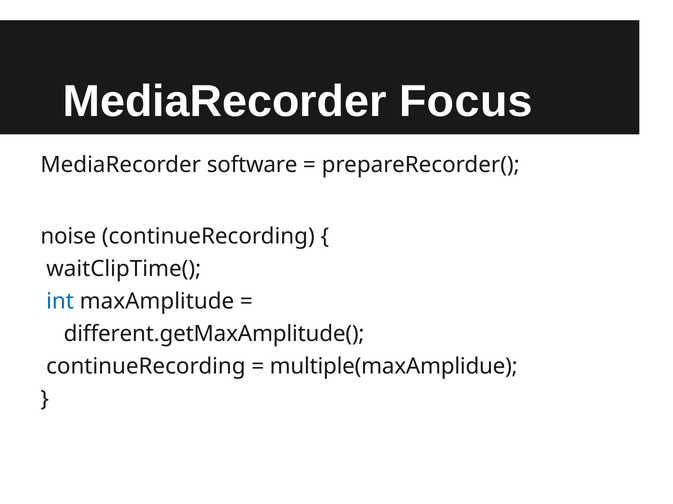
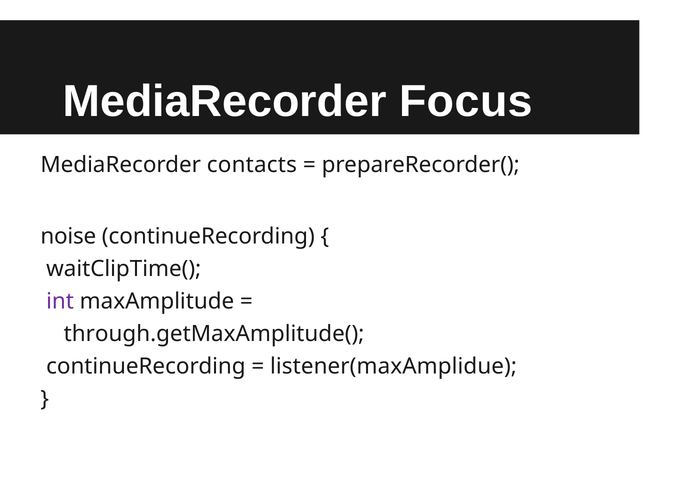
software: software -> contacts (252, 165)
int colour: blue -> purple (60, 302)
different.getMaxAmplitude(: different.getMaxAmplitude( -> through.getMaxAmplitude( (214, 334)
multiple(maxAmplidue: multiple(maxAmplidue -> listener(maxAmplidue (394, 367)
